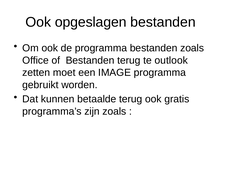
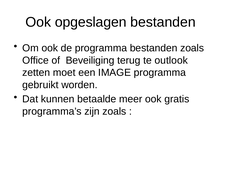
of Bestanden: Bestanden -> Beveiliging (90, 60)
betaalde terug: terug -> meer (131, 99)
